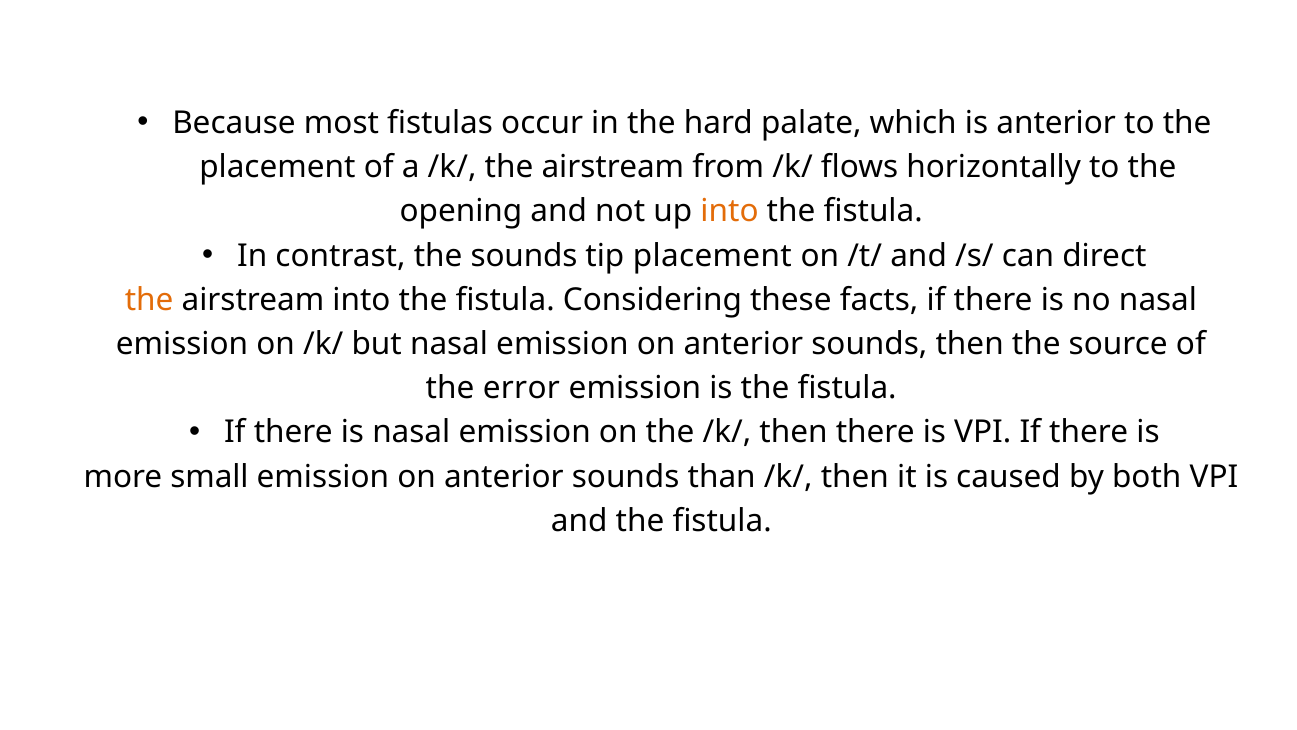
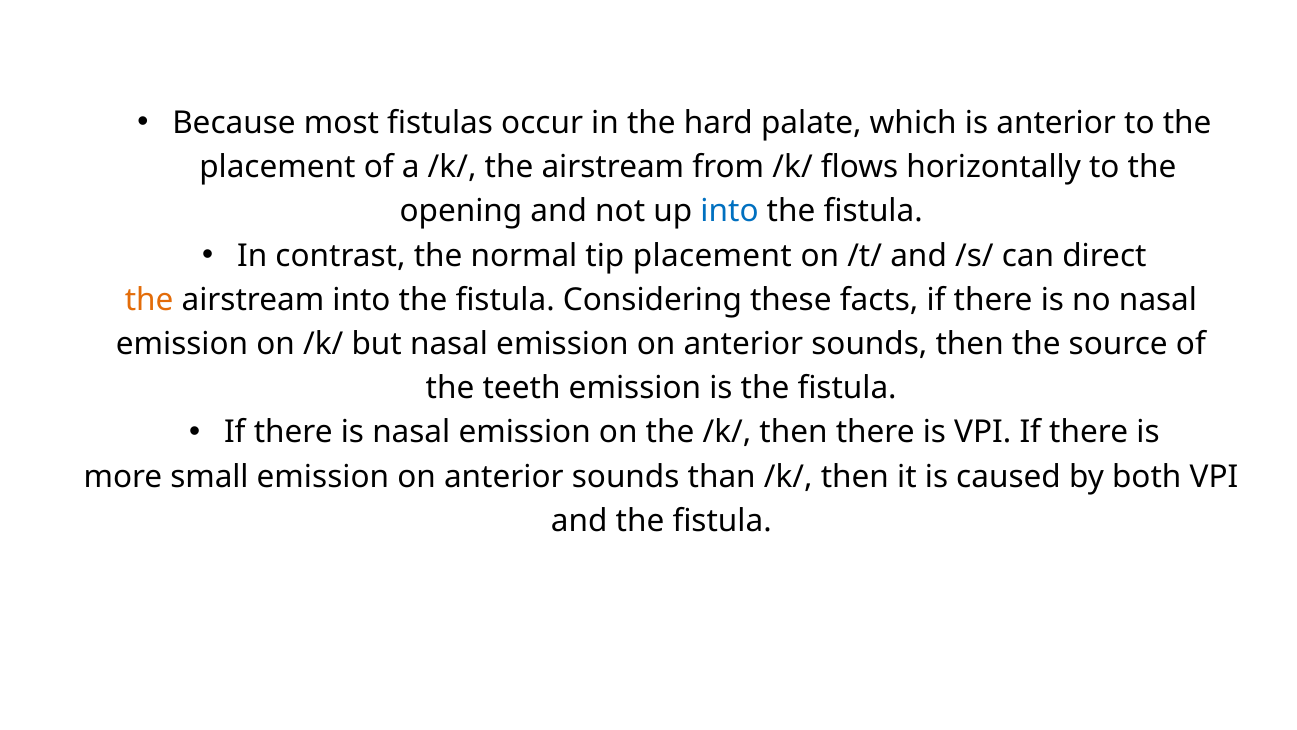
into colour: orange -> blue (730, 211)
the sounds: sounds -> normal (524, 256)
error: error -> teeth (522, 388)
